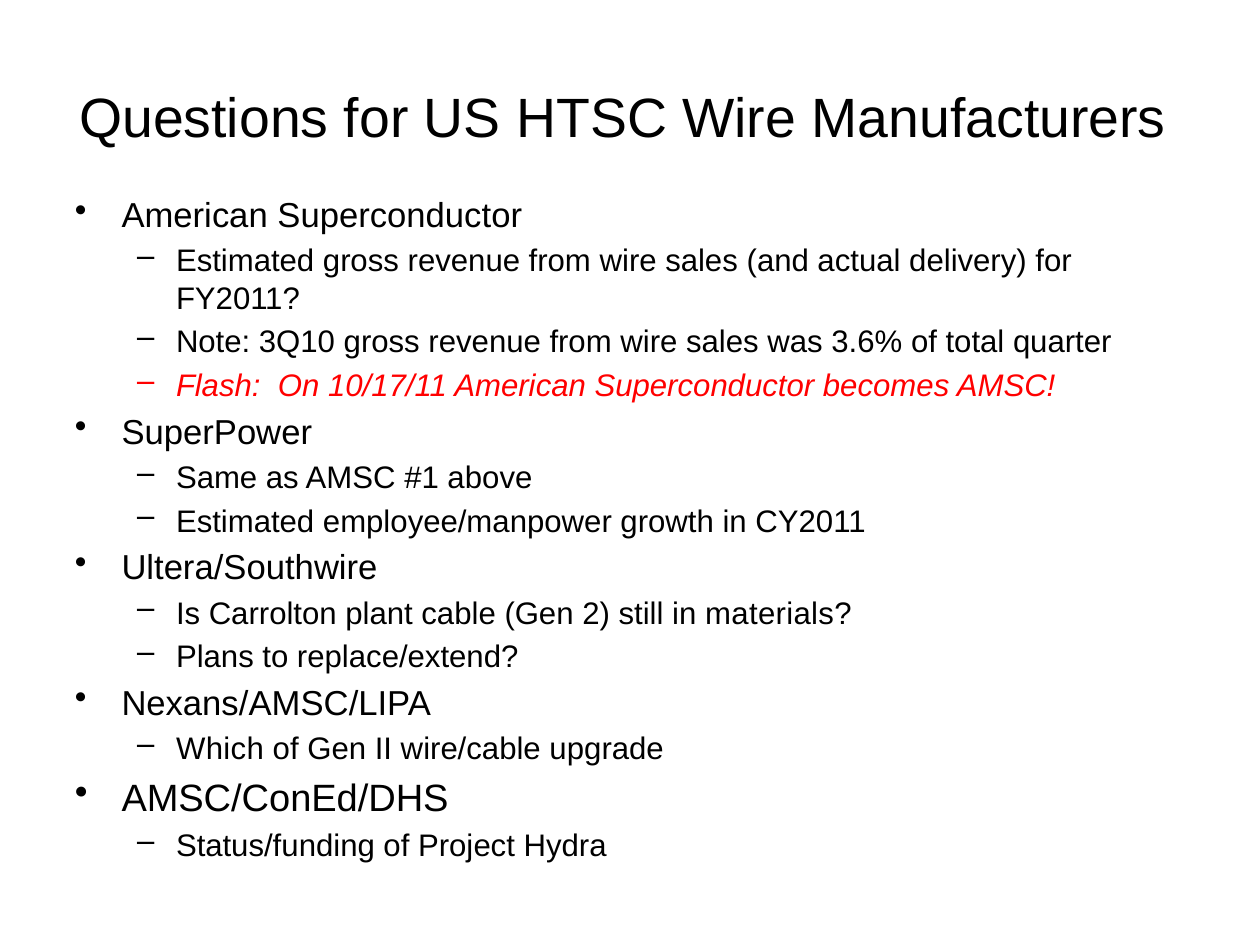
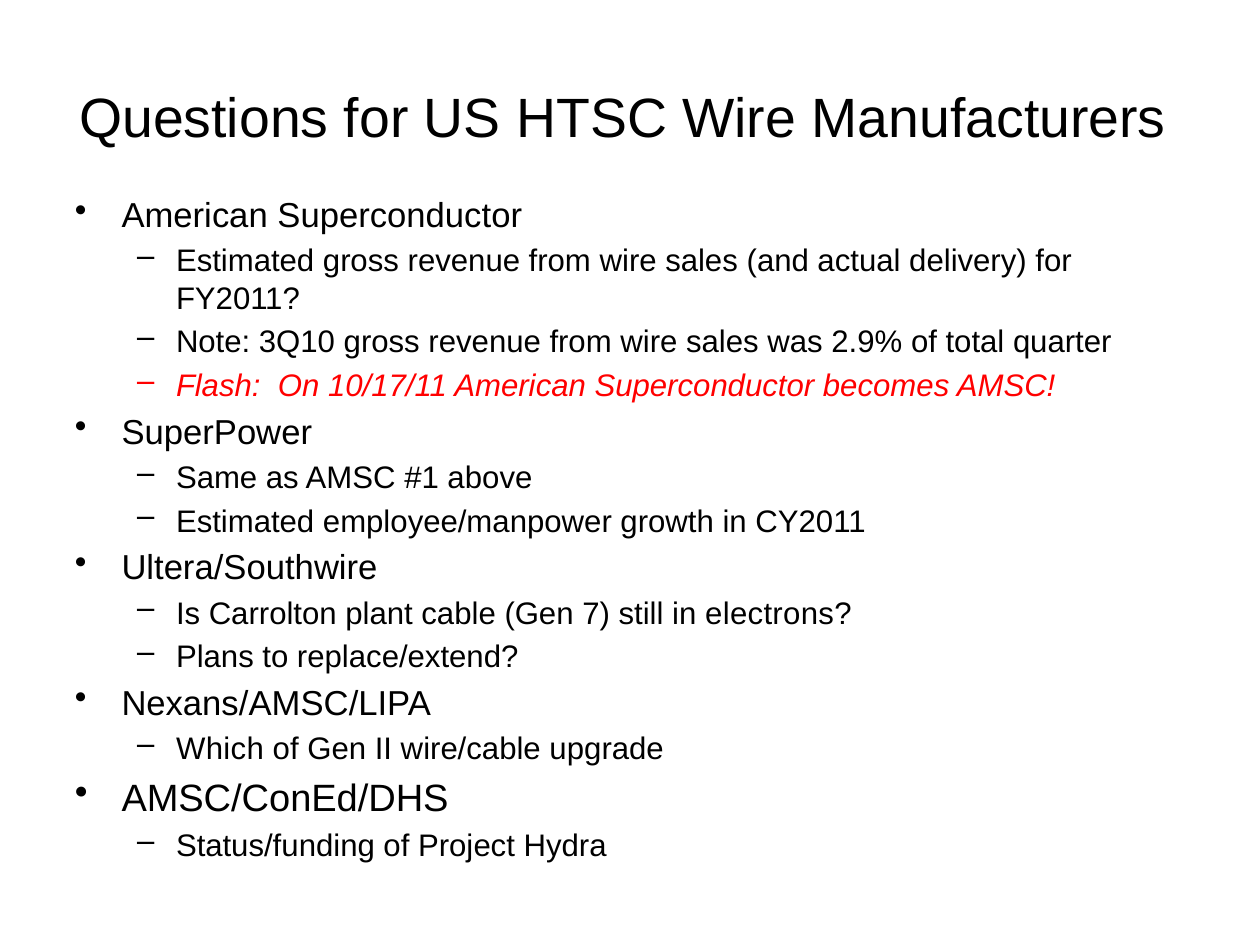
3.6%: 3.6% -> 2.9% (867, 343)
2: 2 -> 7 (596, 614)
materials: materials -> electrons (778, 614)
